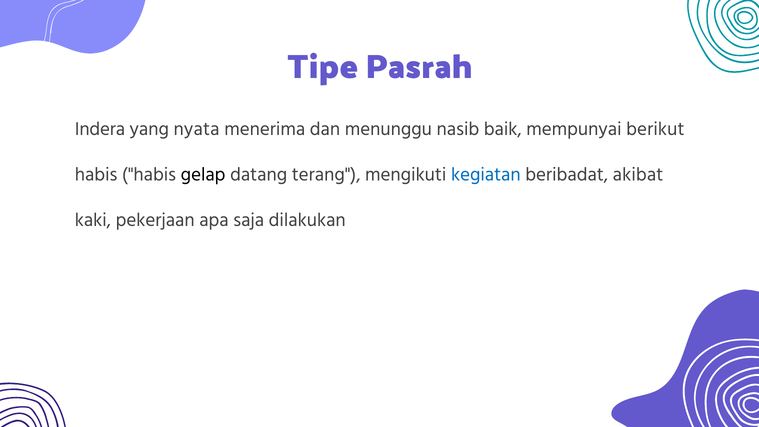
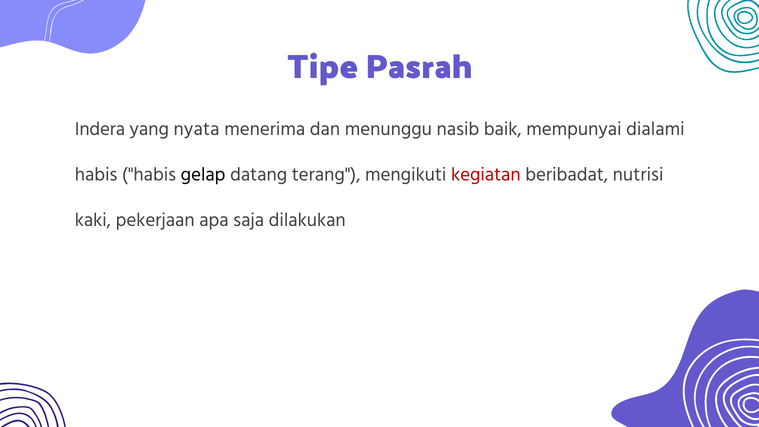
berikut: berikut -> dialami (655, 129)
kegiatan colour: blue -> red (486, 174)
akibat: akibat -> nutrisi (638, 174)
